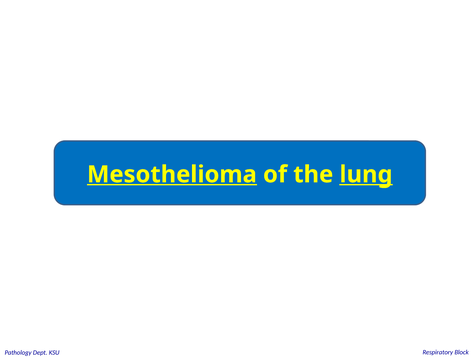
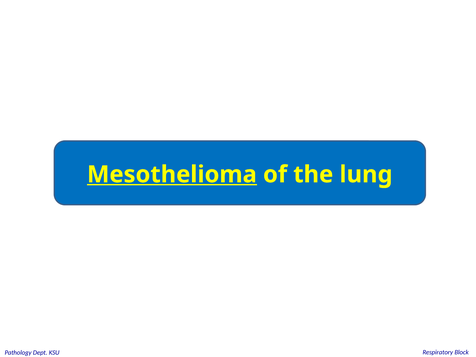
lung underline: present -> none (366, 175)
